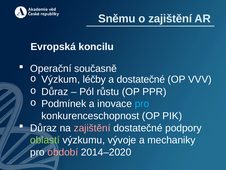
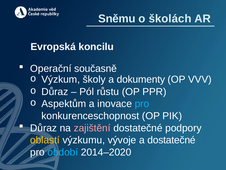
o zajištění: zajištění -> školách (170, 19)
léčby: léčby -> školy (94, 79)
a dostatečné: dostatečné -> dokumenty (141, 79)
Podmínek: Podmínek -> Aspektům (64, 104)
oblastí colour: light green -> yellow (45, 140)
a mechaniky: mechaniky -> dostatečné (171, 140)
období colour: pink -> light blue (63, 152)
